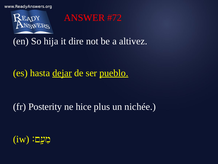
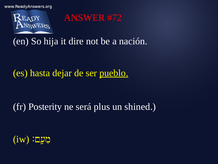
altivez: altivez -> nación (133, 41)
dejar underline: present -> none (62, 73)
hice: hice -> será (84, 106)
nichée: nichée -> shined (140, 106)
